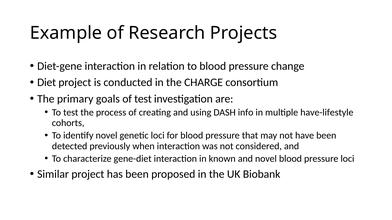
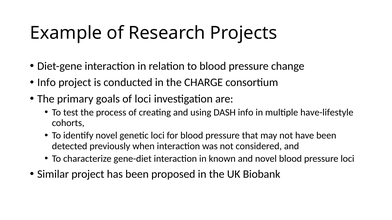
Diet: Diet -> Info (47, 83)
of test: test -> loci (143, 99)
